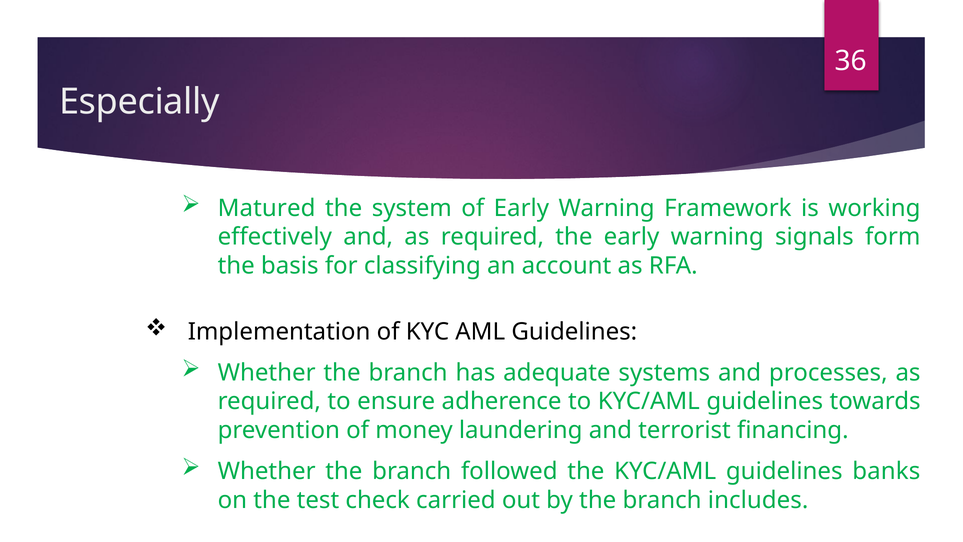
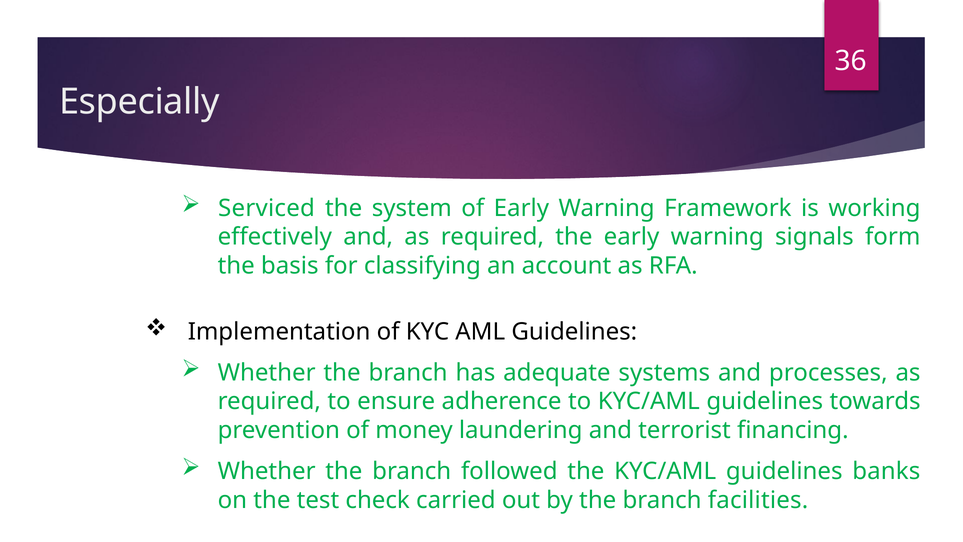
Matured: Matured -> Serviced (267, 208)
includes: includes -> facilities (758, 500)
